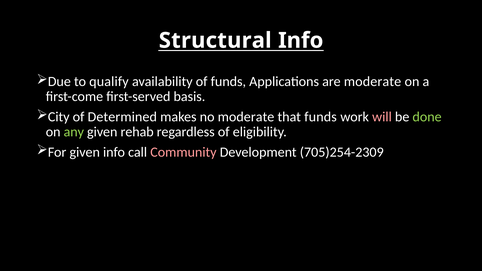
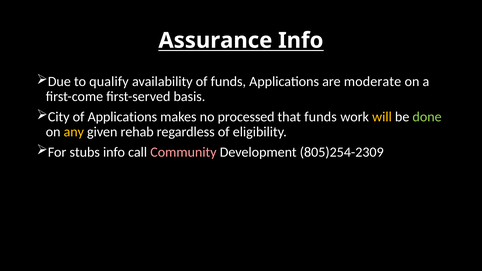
Structural: Structural -> Assurance (215, 40)
of Determined: Determined -> Applications (122, 117)
no moderate: moderate -> processed (246, 117)
will colour: pink -> yellow (382, 117)
any colour: light green -> yellow (74, 132)
For given: given -> stubs (85, 152)
705)254-2309: 705)254-2309 -> 805)254-2309 (342, 152)
